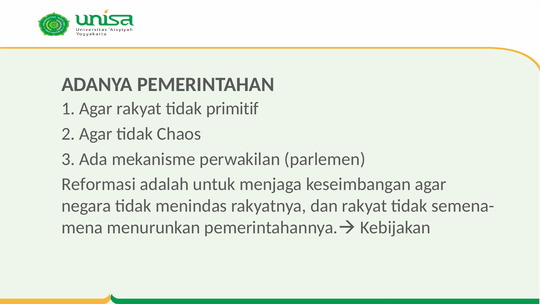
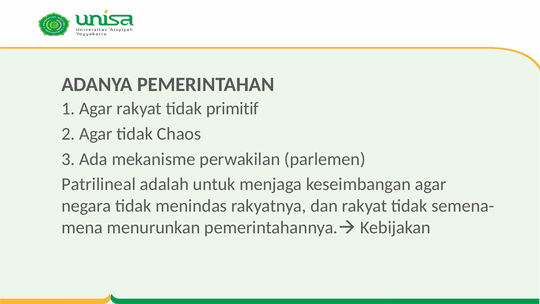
Reformasi: Reformasi -> Patrilineal (99, 184)
